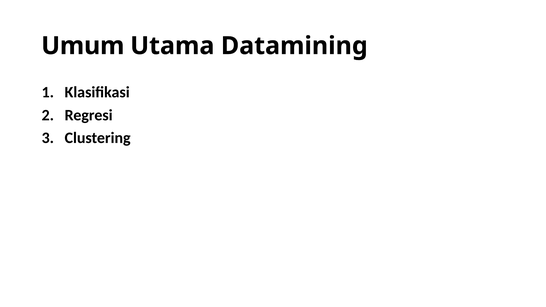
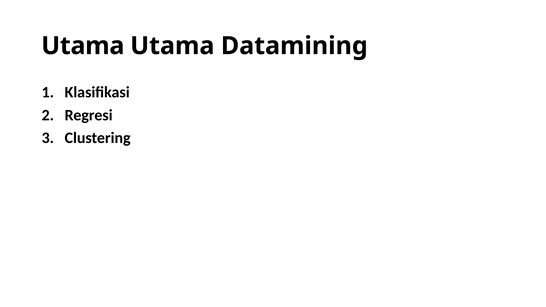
Umum: Umum -> Utama (83, 46)
